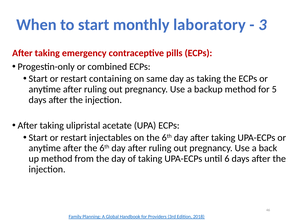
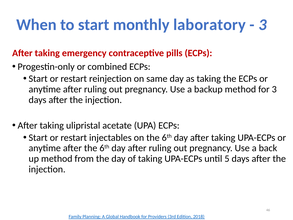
containing: containing -> reinjection (110, 79)
for 5: 5 -> 3 (274, 89)
6: 6 -> 5 (227, 159)
